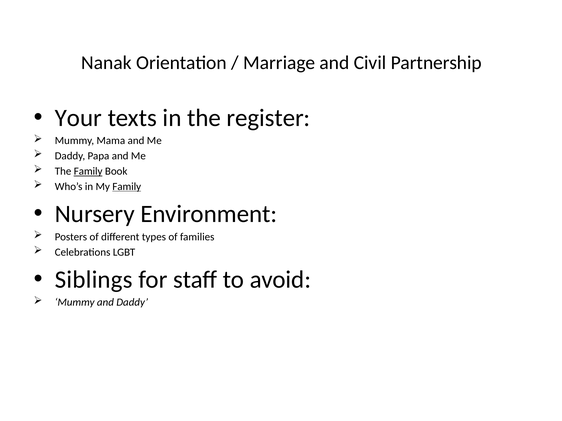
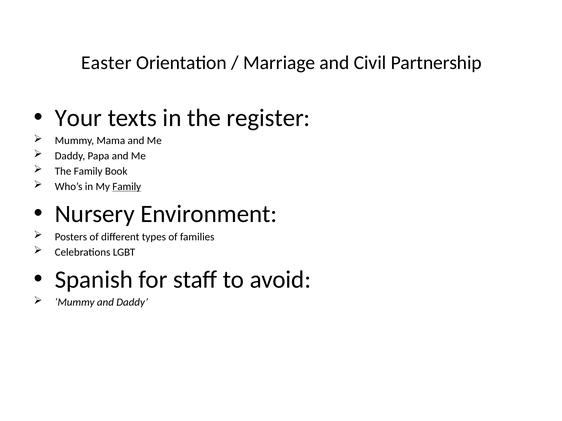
Nanak: Nanak -> Easter (106, 63)
Family underline: present -> none (88, 171)
Siblings: Siblings -> Spanish (94, 280)
